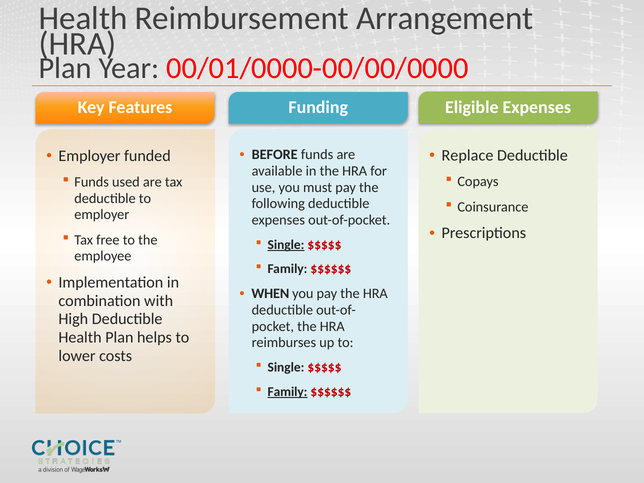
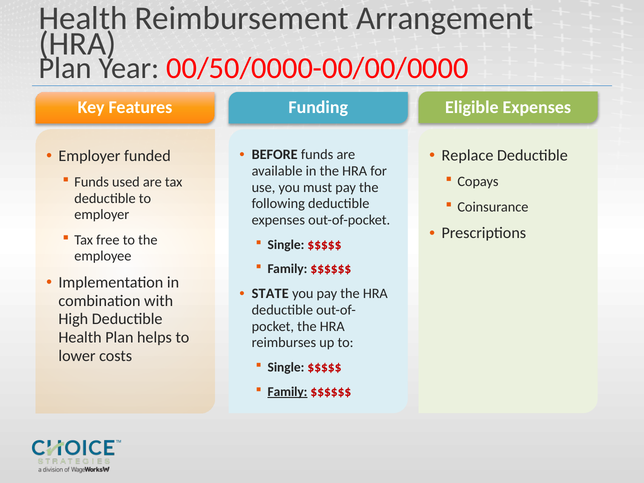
00/01/0000-00/00/0000: 00/01/0000-00/00/0000 -> 00/50/0000-00/00/0000 (318, 68)
Single underline: present -> none (286, 245)
WHEN: WHEN -> STATE (270, 294)
